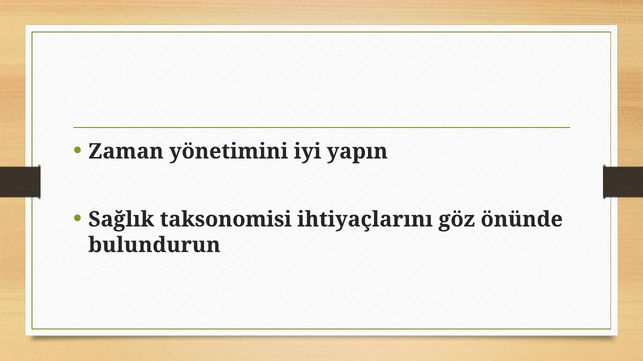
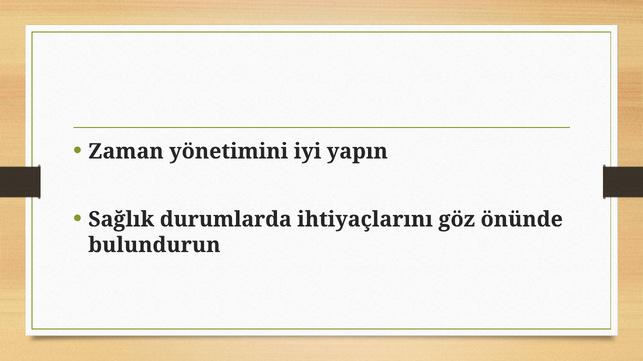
taksonomisi: taksonomisi -> durumlarda (226, 220)
